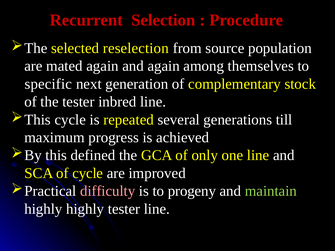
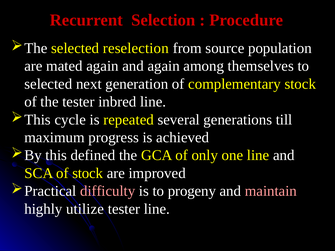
specific: specific -> selected (48, 84)
of cycle: cycle -> stock (88, 173)
maintain colour: light green -> pink (271, 191)
highly highly: highly -> utilize (85, 209)
